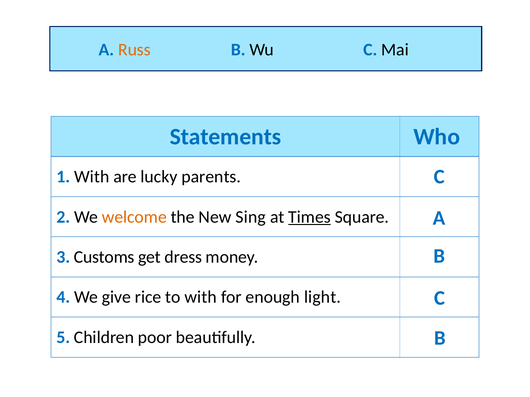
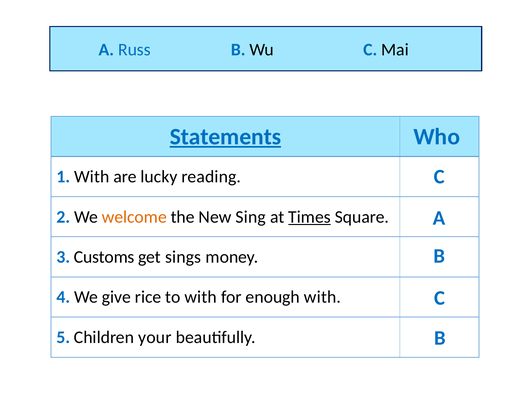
Russ colour: orange -> blue (134, 50)
Statements underline: none -> present (225, 137)
parents: parents -> reading (211, 177)
dress: dress -> sings (183, 257)
enough light: light -> with (322, 298)
poor: poor -> your (155, 338)
